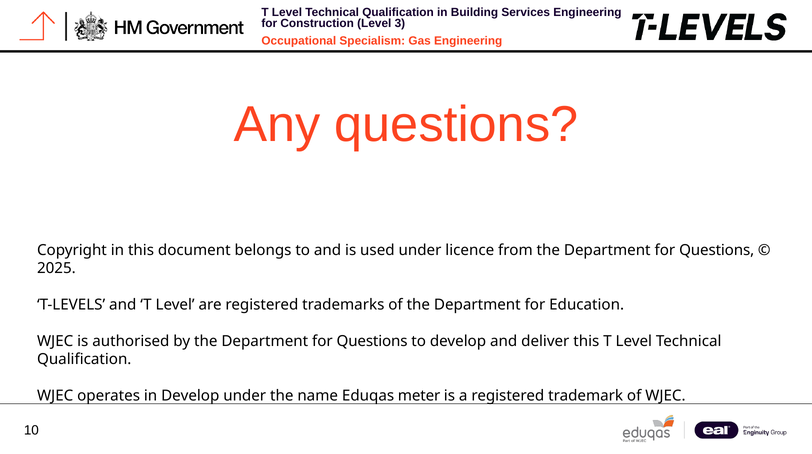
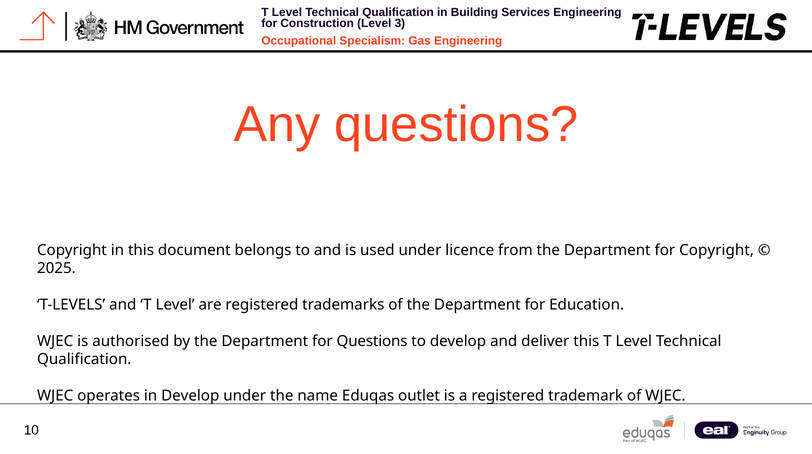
Questions: Questions -> Copyright (717, 250)
meter: meter -> outlet (419, 396)
